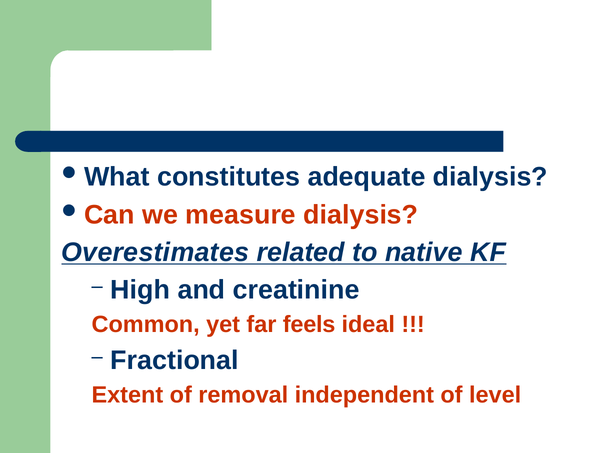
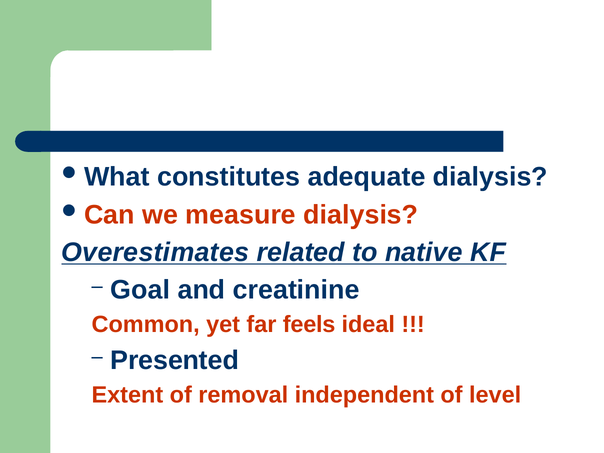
High: High -> Goal (140, 290)
Fractional: Fractional -> Presented (175, 360)
